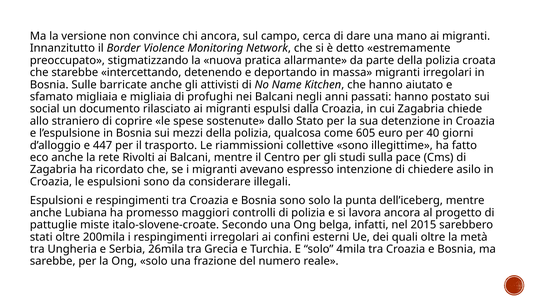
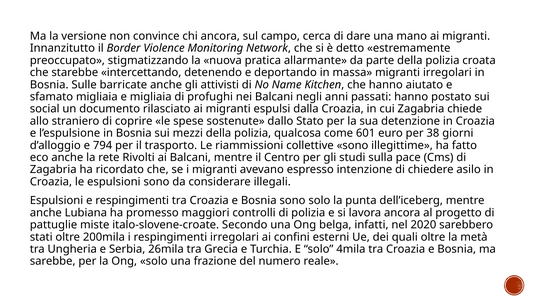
605: 605 -> 601 (366, 133)
40: 40 -> 38 (433, 133)
447: 447 -> 794 (103, 145)
2015: 2015 -> 2020 (423, 225)
